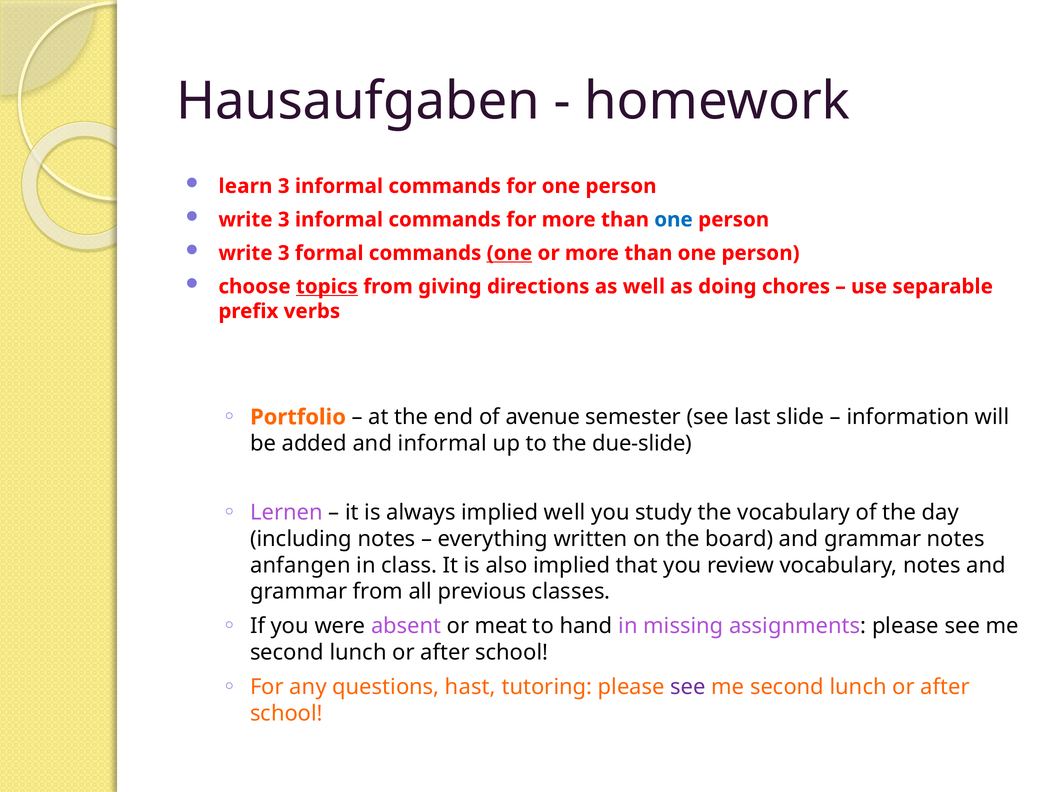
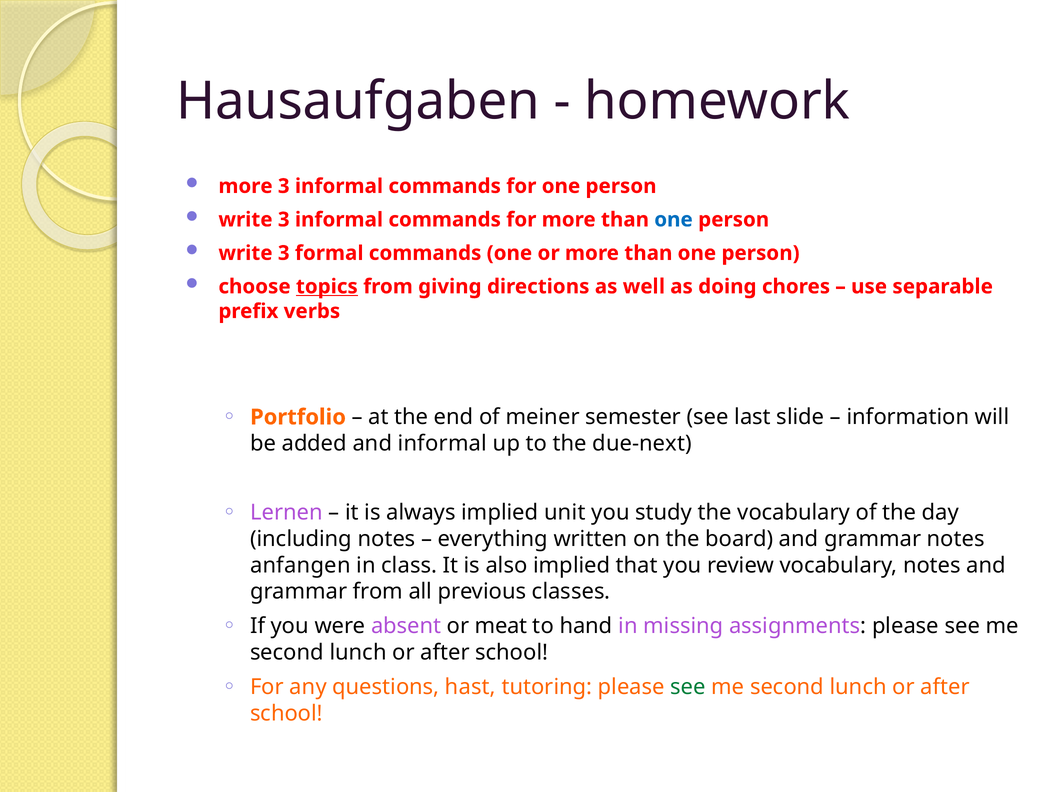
learn: learn -> more (246, 186)
one underline: present -> none (509, 253)
avenue: avenue -> meiner (543, 417)
due-slide: due-slide -> due-next (642, 444)
implied well: well -> unit (565, 512)
see colour: purple -> green (688, 687)
